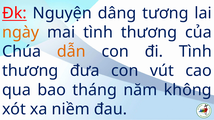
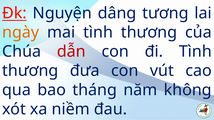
dẫn colour: orange -> red (71, 52)
